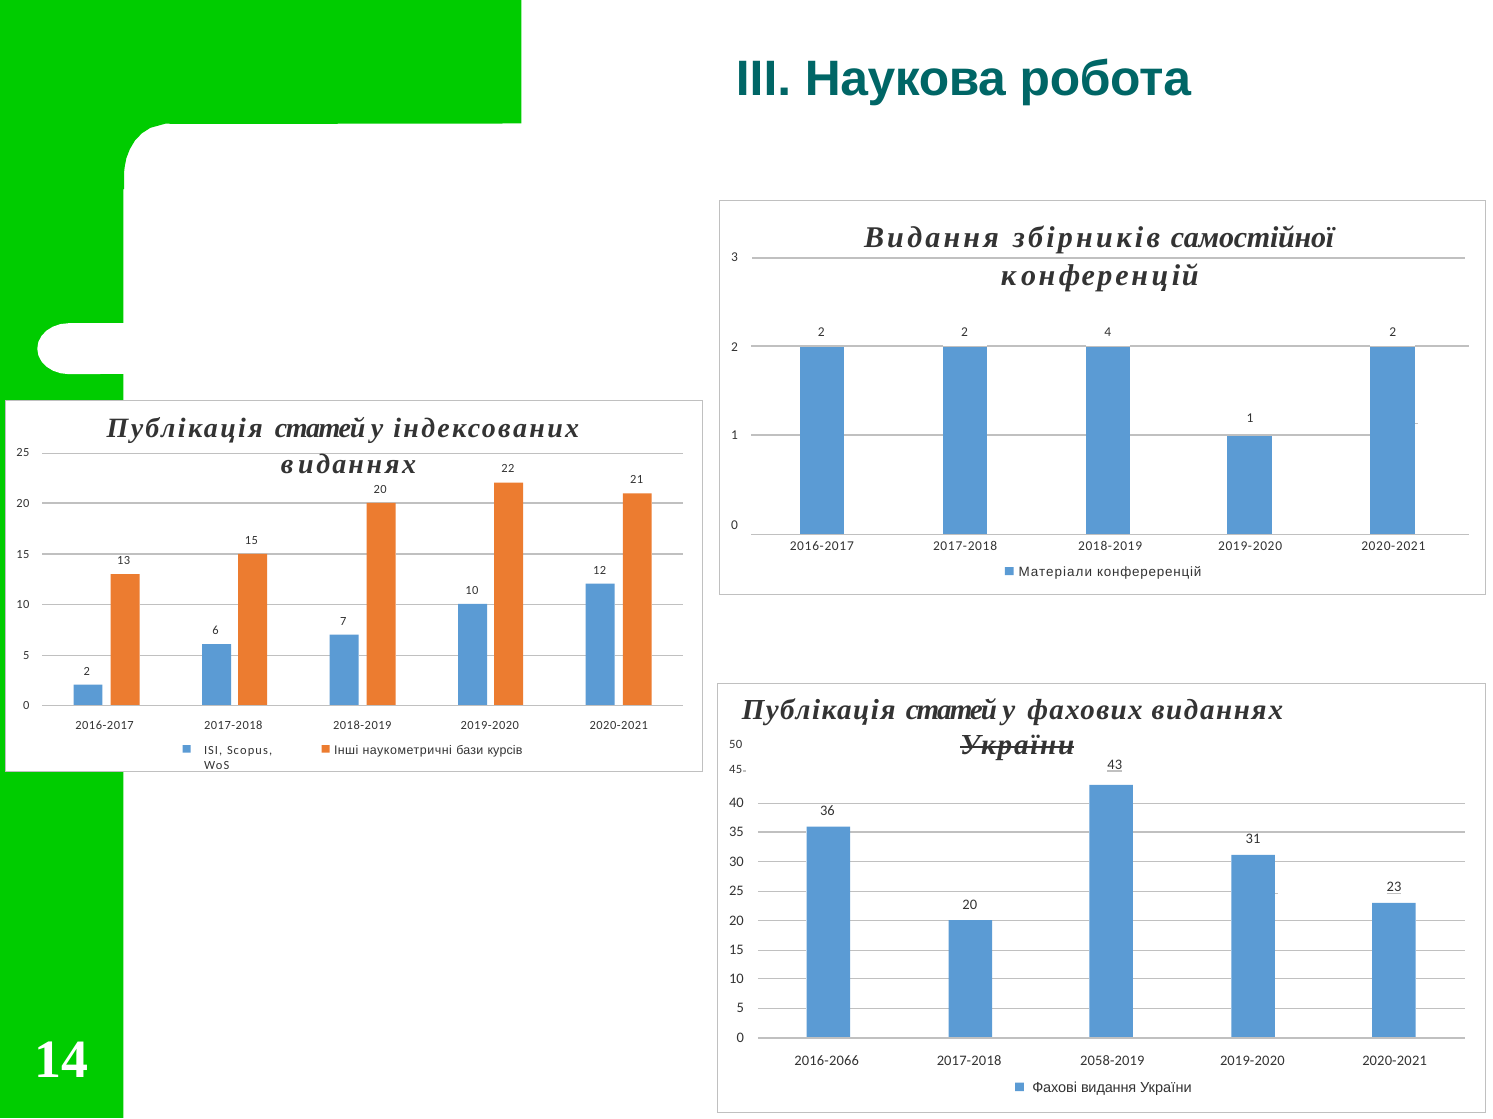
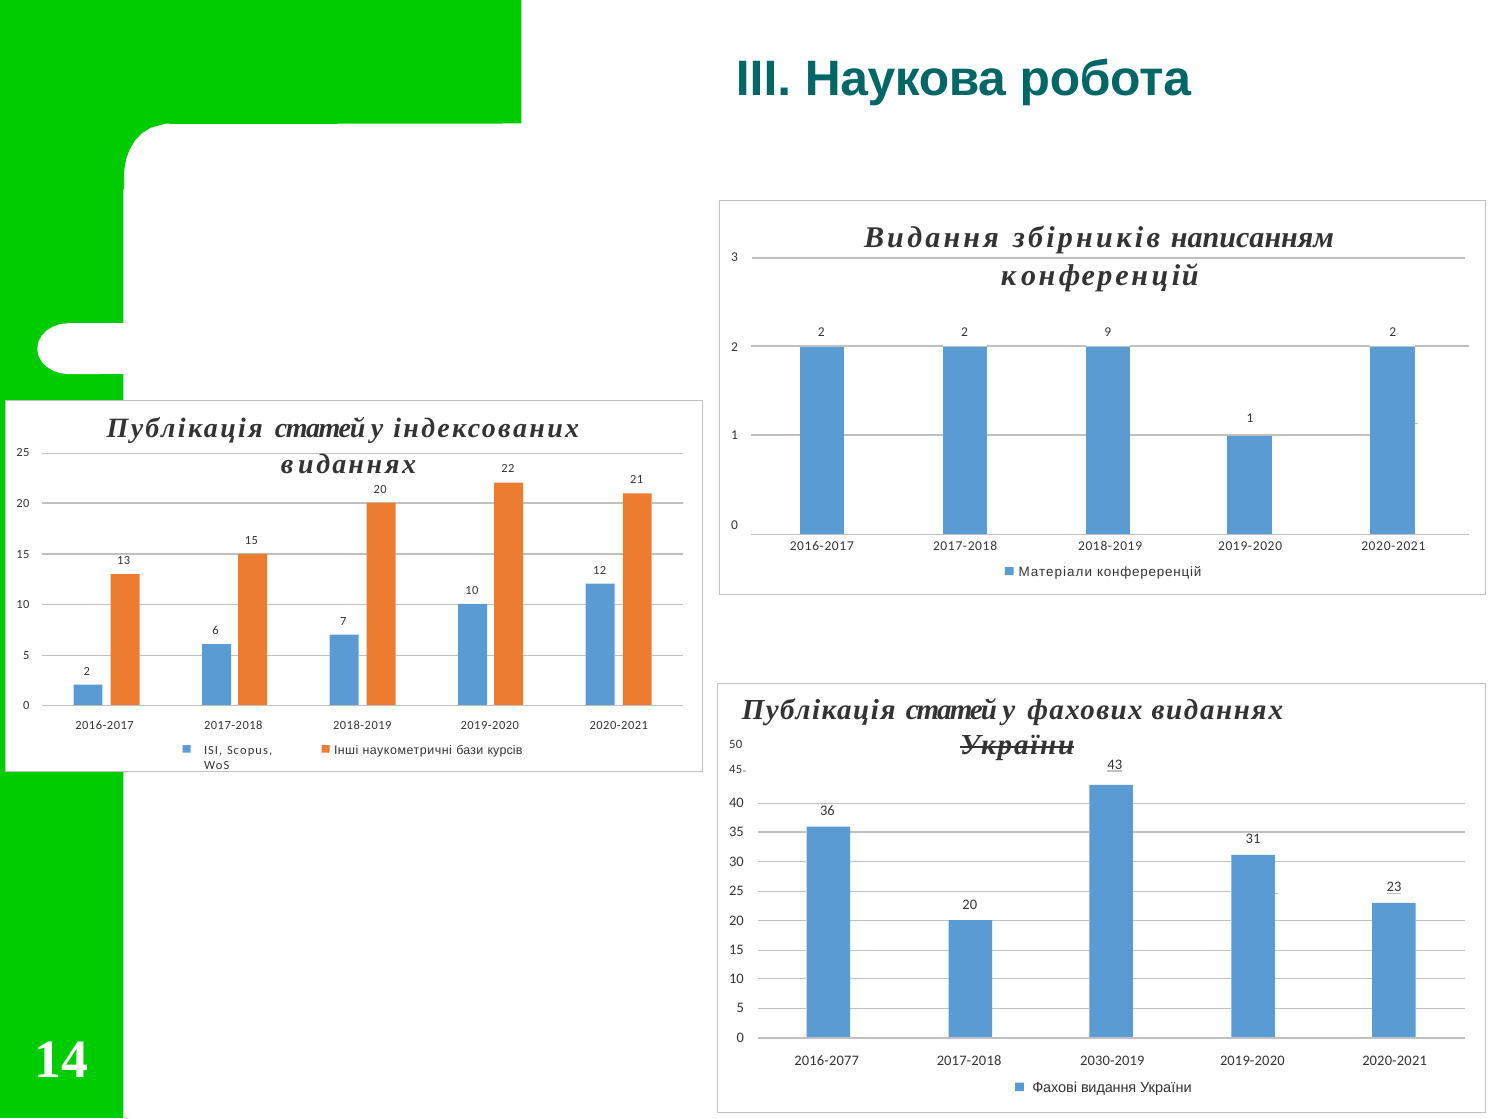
самостійної: самостійної -> написанням (1252, 237)
4: 4 -> 9 (1108, 332)
2058-2019: 2058-2019 -> 2030-2019 (1112, 1062)
2016-2066: 2016-2066 -> 2016-2077 (827, 1062)
